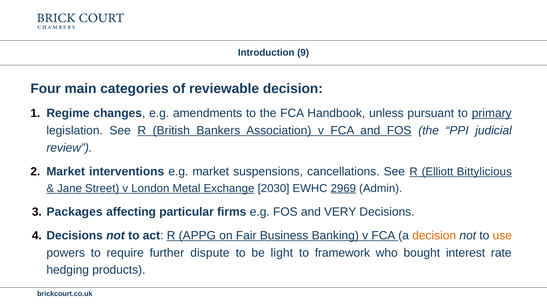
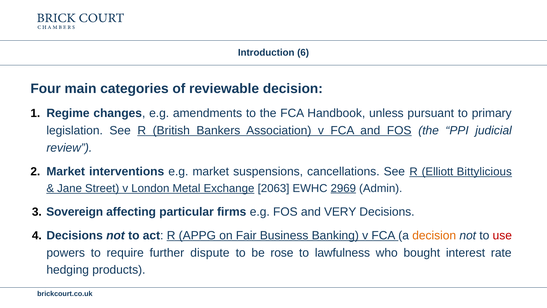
9: 9 -> 6 (303, 53)
primary underline: present -> none (492, 113)
2030: 2030 -> 2063 (274, 188)
Packages: Packages -> Sovereign (75, 212)
use colour: orange -> red (502, 235)
light: light -> rose (282, 253)
framework: framework -> lawfulness (342, 253)
